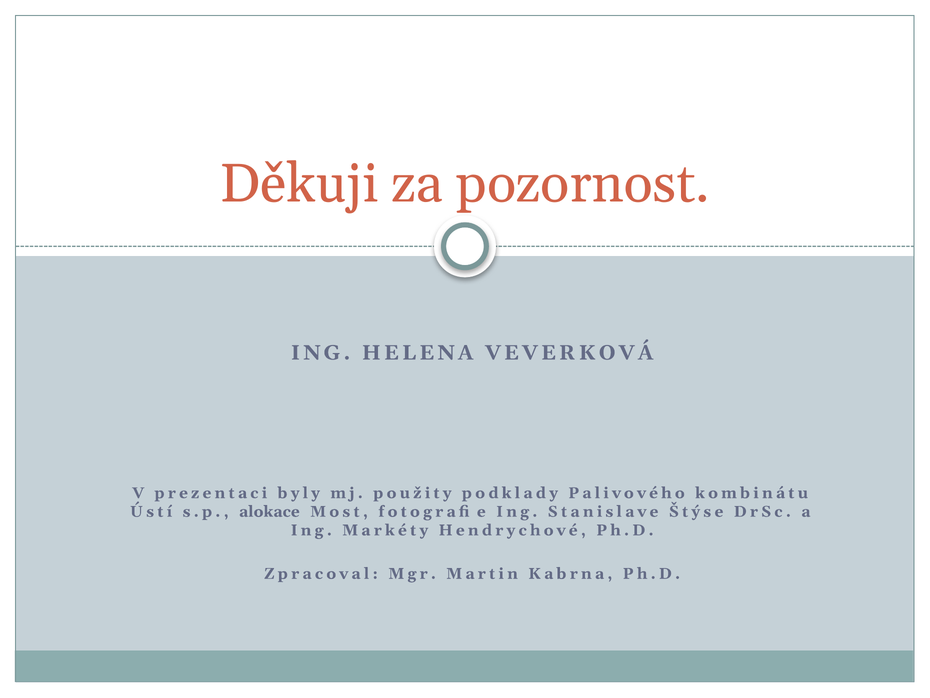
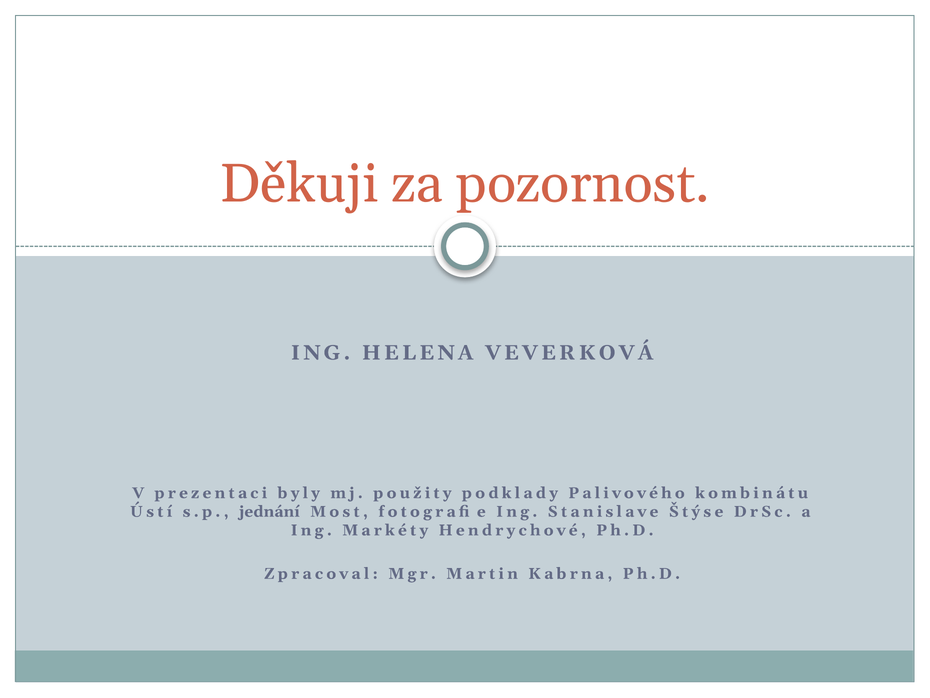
alokace: alokace -> jednání (269, 511)
